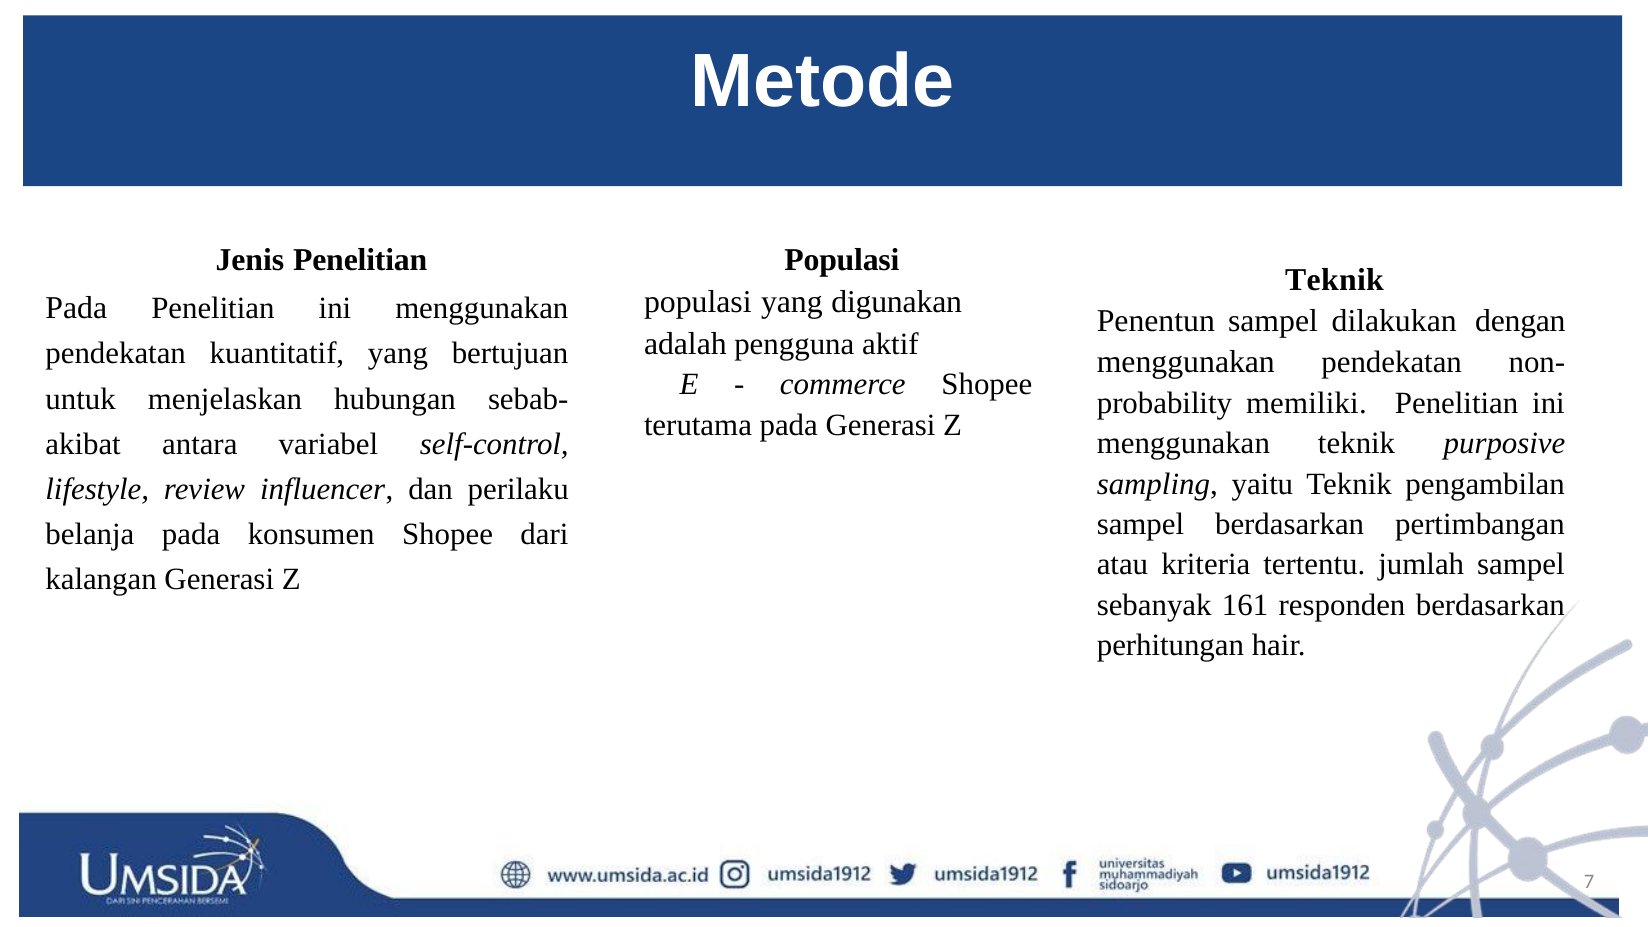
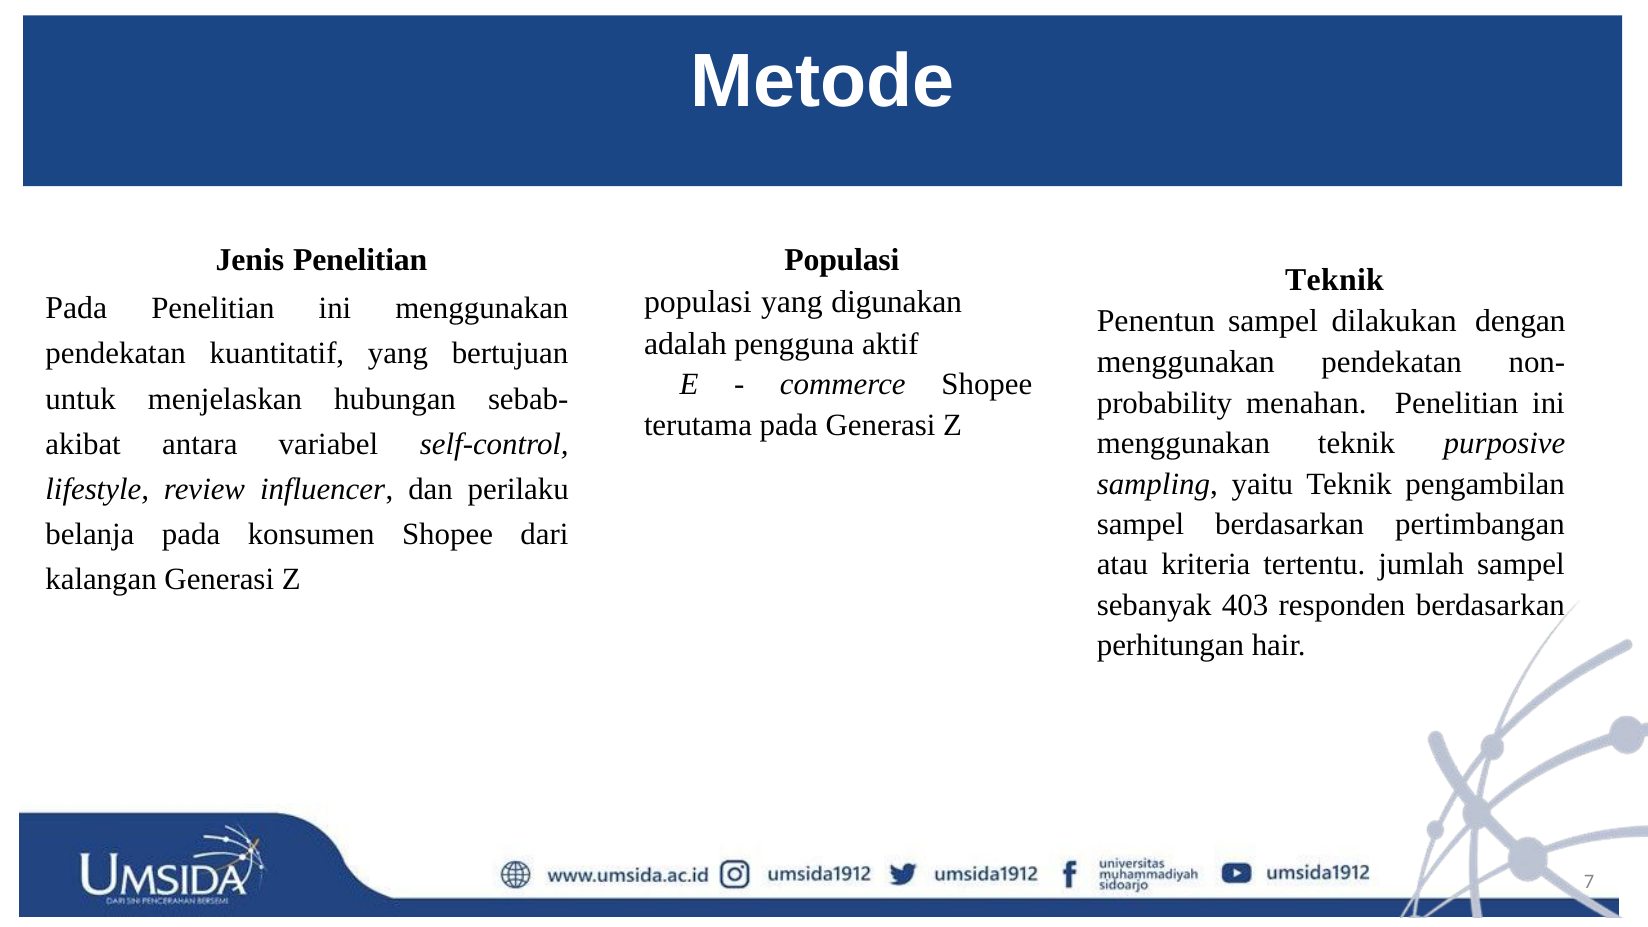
memiliki: memiliki -> menahan (1306, 403)
161: 161 -> 403 (1245, 605)
